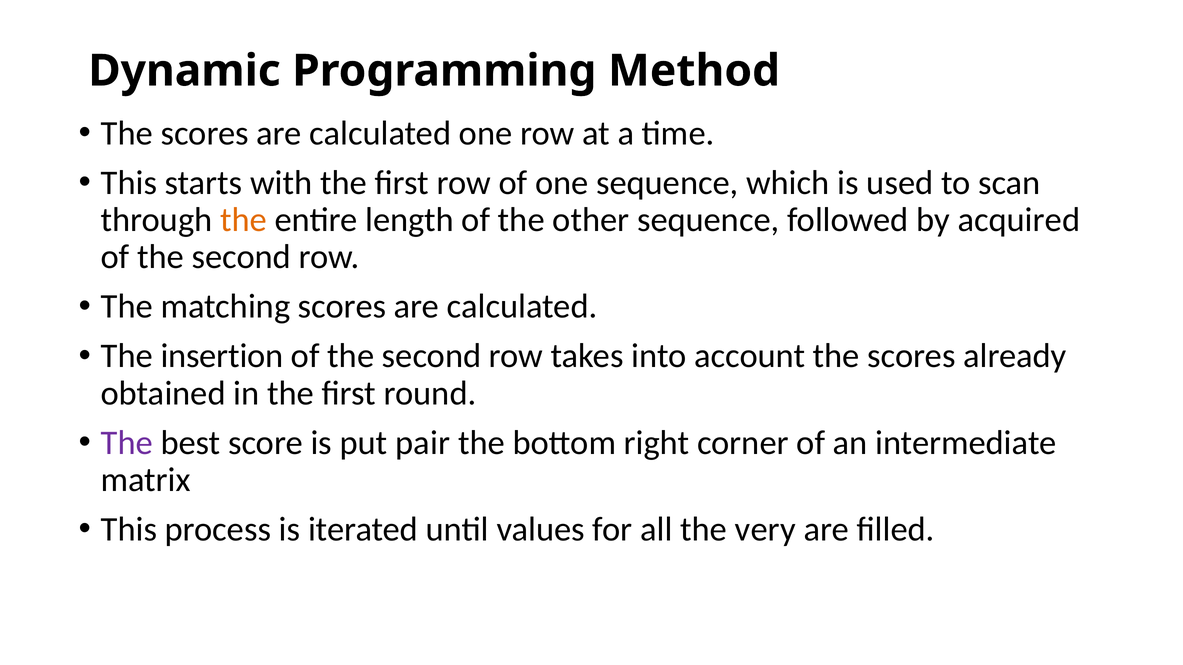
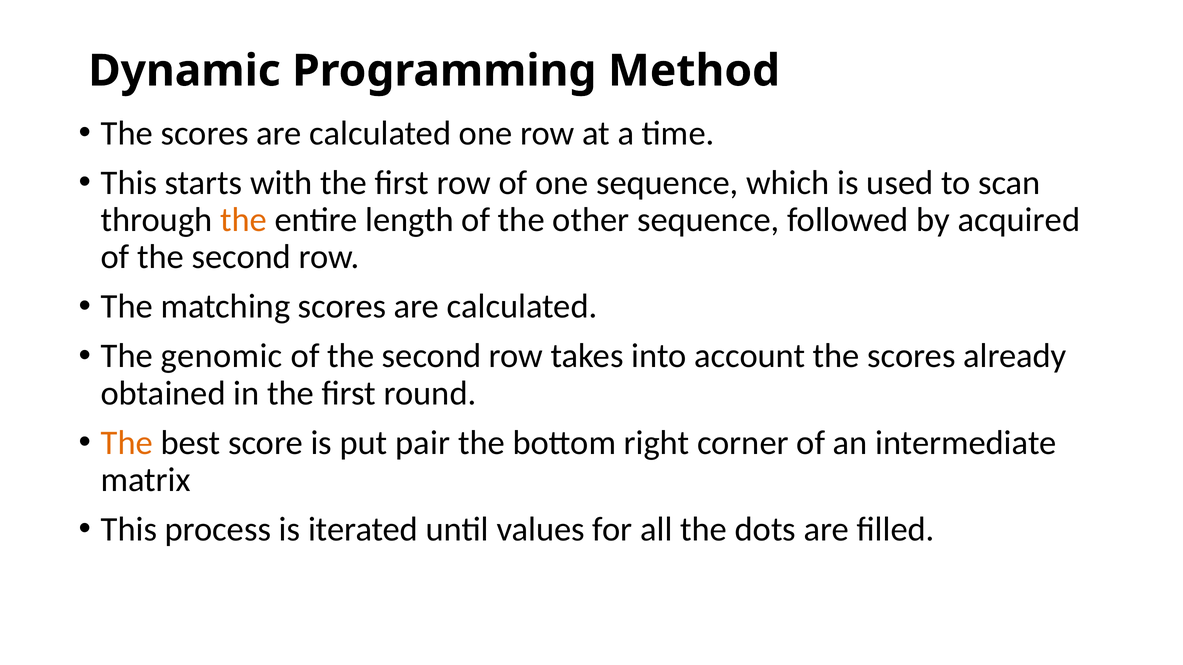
insertion: insertion -> genomic (222, 356)
The colour: purple -> orange (127, 443)
very: very -> dots (765, 530)
